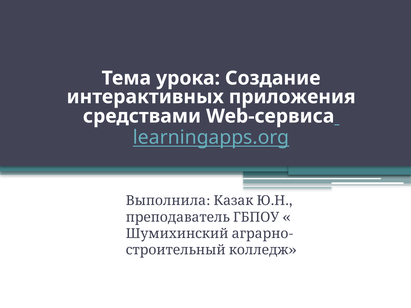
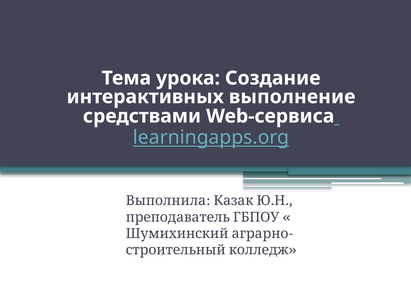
приложения: приложения -> выполнение (292, 97)
